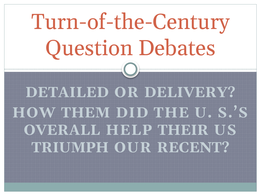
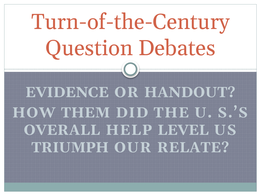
DETAILED: DETAILED -> EVIDENCE (67, 92)
DELIVERY: DELIVERY -> HANDOUT (190, 92)
THEIR: THEIR -> LEVEL (183, 130)
RECENT: RECENT -> RELATE (193, 147)
